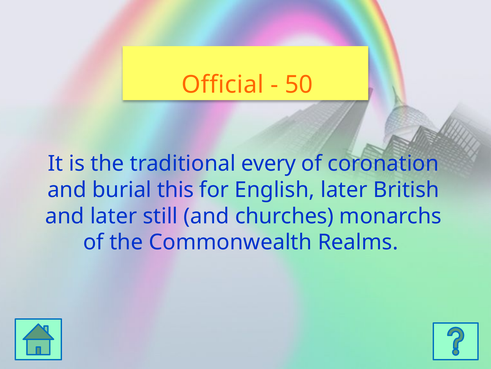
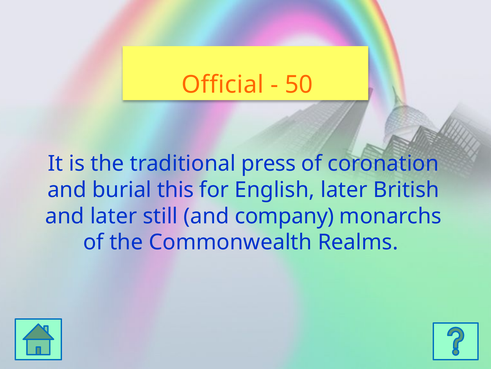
every: every -> press (269, 163)
churches: churches -> company (284, 216)
